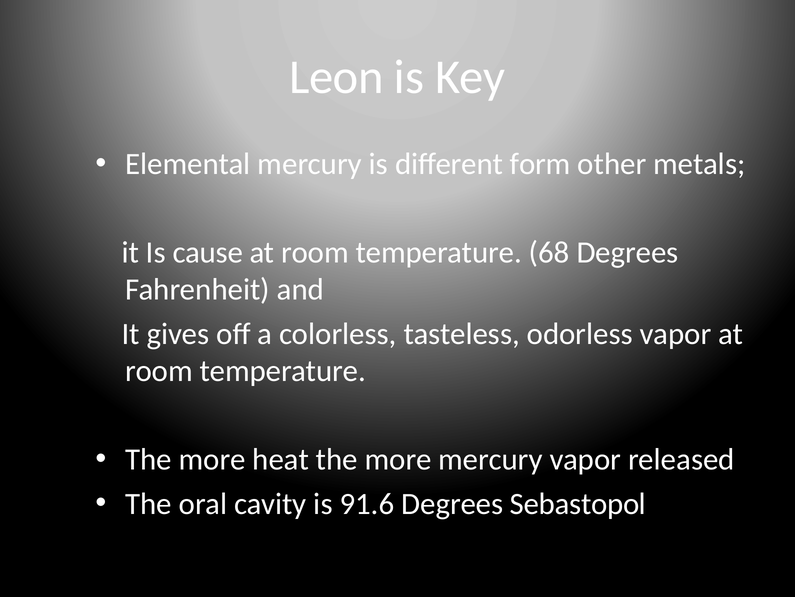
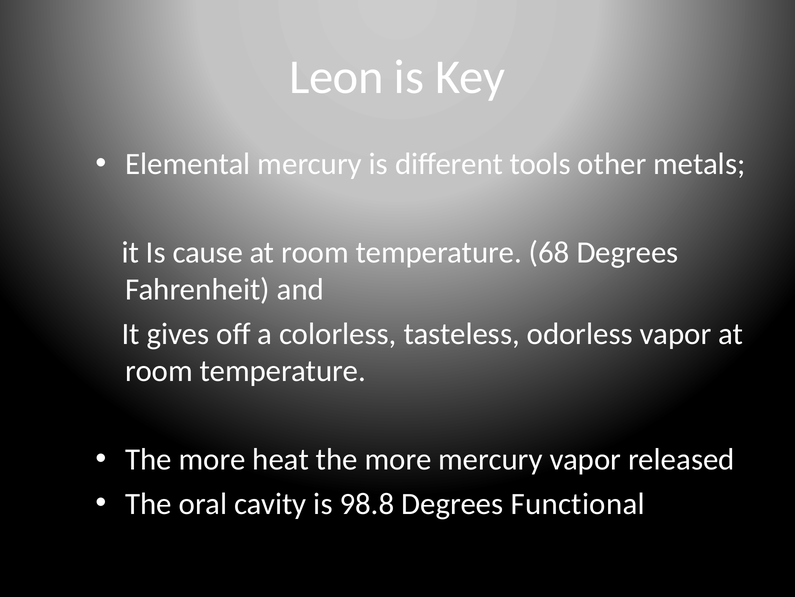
form: form -> tools (540, 164)
91.6: 91.6 -> 98.8 (367, 503)
Sebastopol: Sebastopol -> Functional (578, 503)
